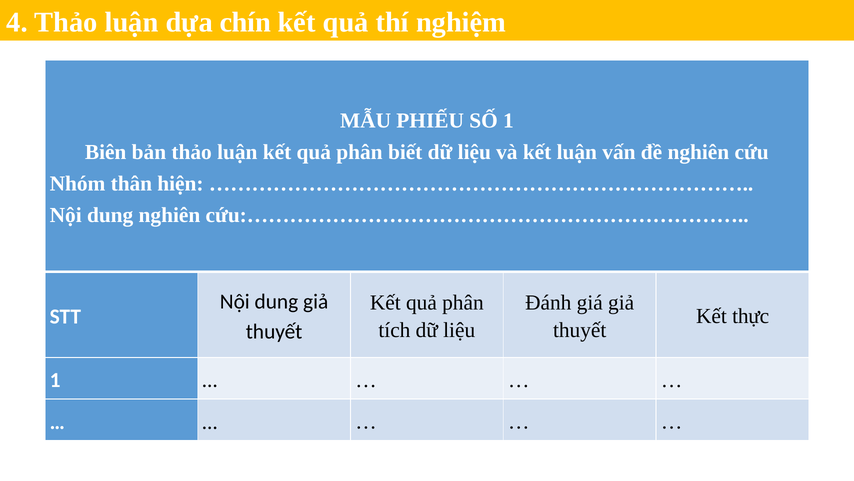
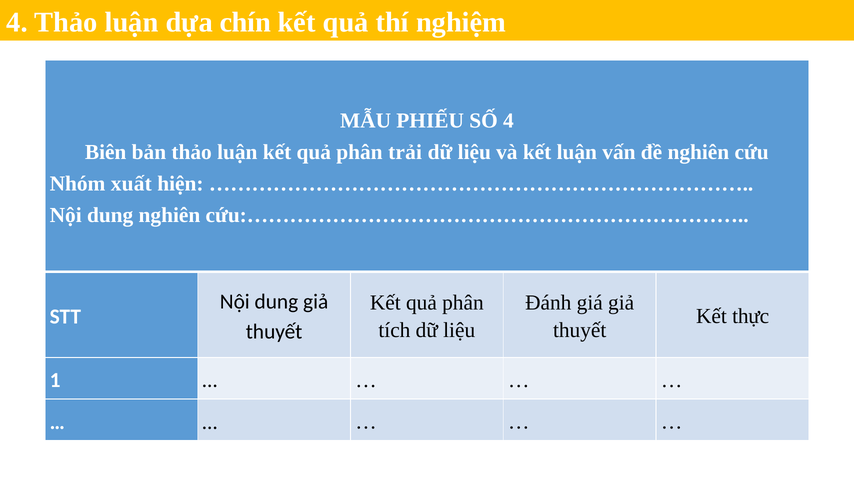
SỐ 1: 1 -> 4 (508, 120)
biết: biết -> trải (405, 152)
thân: thân -> xuất (131, 183)
